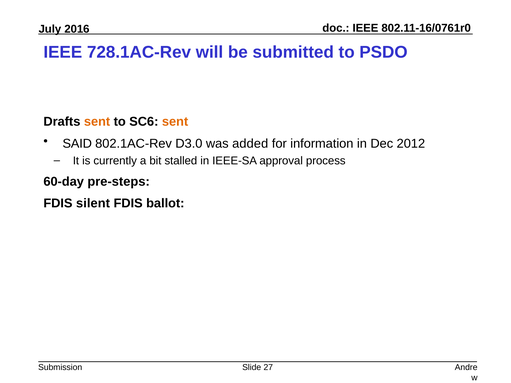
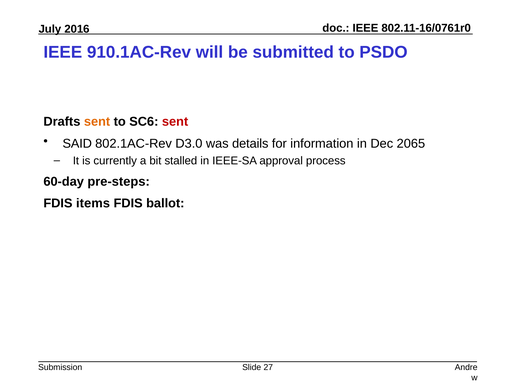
728.1AC-Rev: 728.1AC-Rev -> 910.1AC-Rev (139, 52)
sent colour: orange -> red (175, 122)
added: added -> details (250, 144)
2012: 2012 -> 2065 (411, 144)
silent: silent -> items (93, 203)
